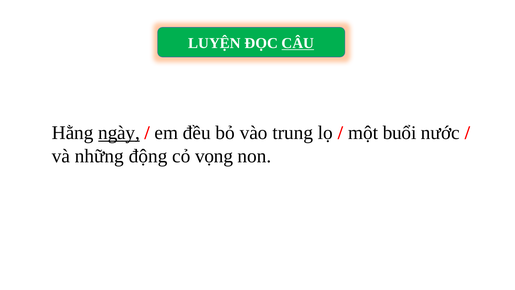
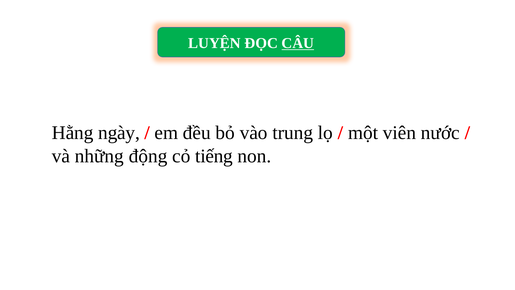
ngày underline: present -> none (119, 133)
buổi: buổi -> viên (399, 133)
vọng: vọng -> tiếng (214, 156)
